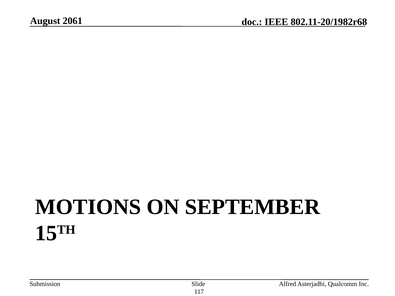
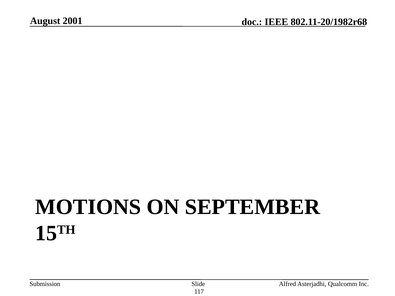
2061: 2061 -> 2001 (73, 21)
